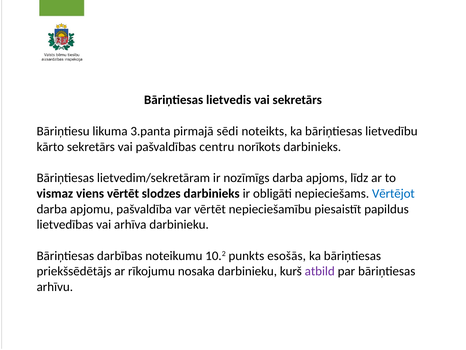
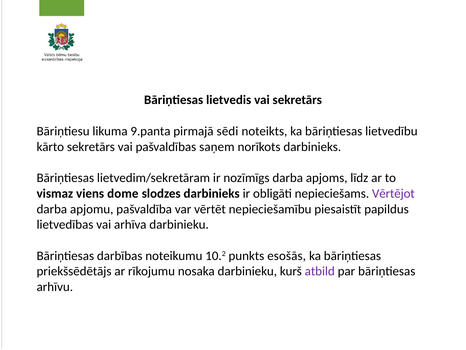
3.panta: 3.panta -> 9.panta (150, 131)
centru: centru -> saņem (217, 147)
viens vērtēt: vērtēt -> dome (123, 193)
Vērtējot colour: blue -> purple (393, 193)
